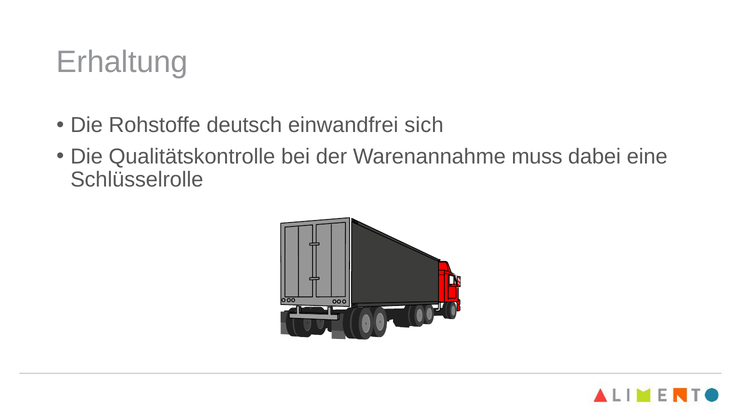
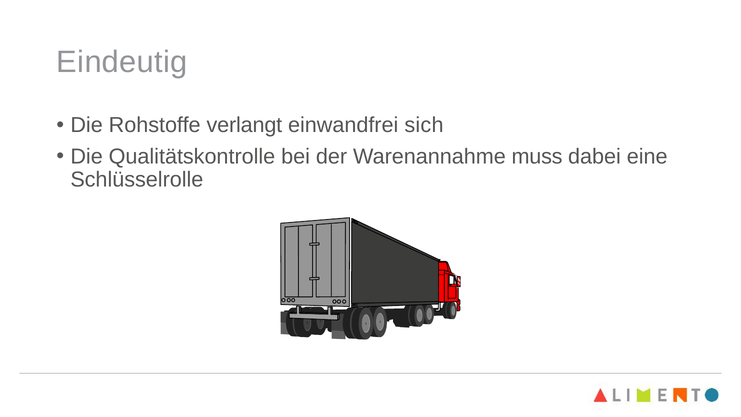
Erhaltung: Erhaltung -> Eindeutig (122, 62)
deutsch: deutsch -> verlangt (244, 125)
